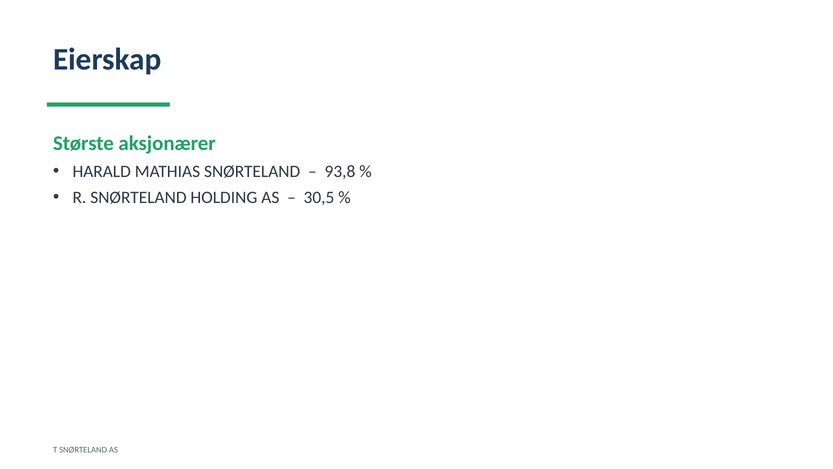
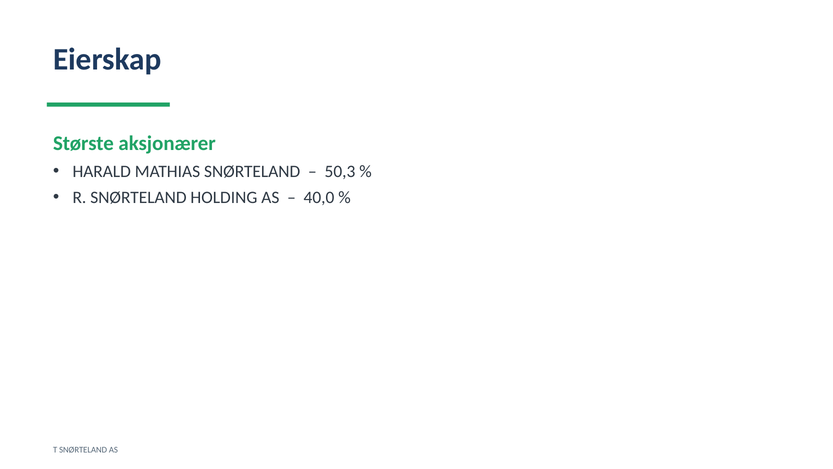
93,8: 93,8 -> 50,3 (340, 171)
30,5: 30,5 -> 40,0 (319, 197)
